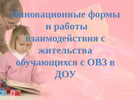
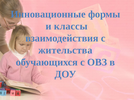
работы: работы -> классы (71, 26)
